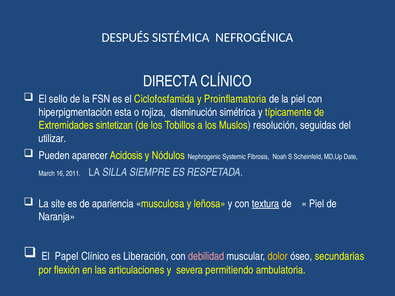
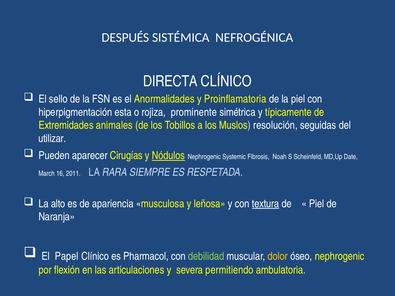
Ciclofosfamida: Ciclofosfamida -> Anormalidades (164, 99)
disminución: disminución -> prominente (194, 112)
sintetizan: sintetizan -> animales (114, 125)
Acidosis: Acidosis -> Cirugías (126, 156)
Nódulos underline: none -> present (168, 156)
SILLA: SILLA -> RARA (115, 172)
site: site -> alto (58, 204)
Liberación: Liberación -> Pharmacol (146, 256)
debilidad colour: pink -> light green (206, 256)
óseo secundarias: secundarias -> nephrogenic (340, 256)
